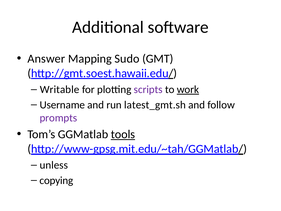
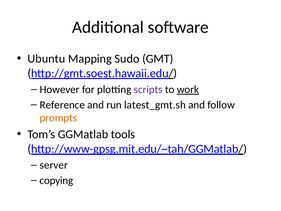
Answer: Answer -> Ubuntu (46, 59)
Writable: Writable -> However (60, 89)
Username: Username -> Reference (62, 105)
prompts colour: purple -> orange (58, 118)
tools underline: present -> none (123, 134)
unless: unless -> server (54, 165)
